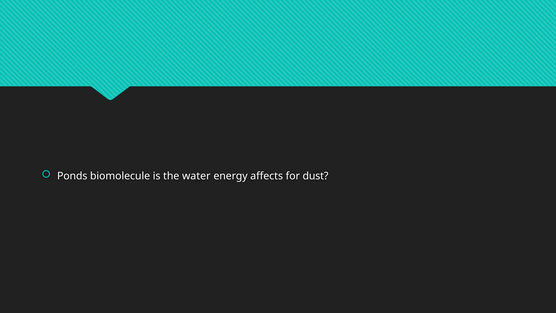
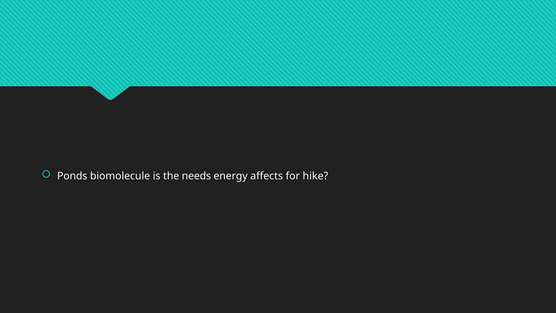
water: water -> needs (196, 176)
dust: dust -> hike (315, 176)
